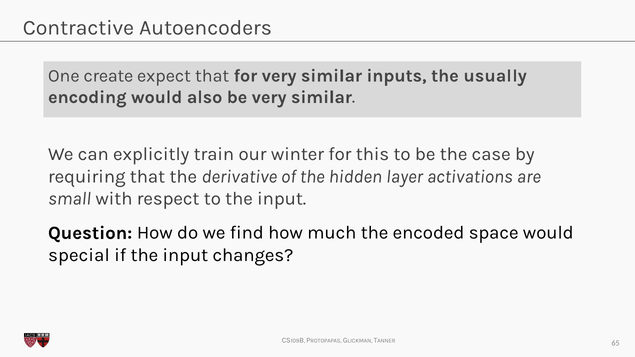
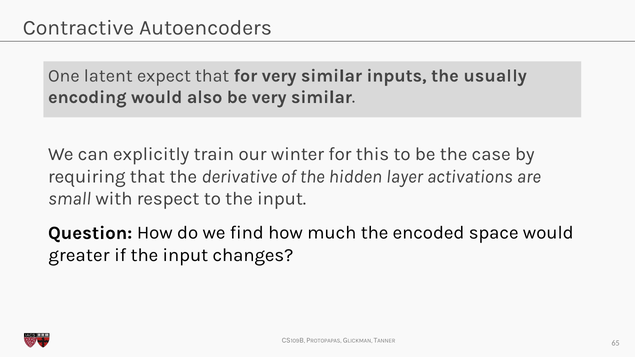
create: create -> latent (108, 76)
special: special -> greater (79, 255)
